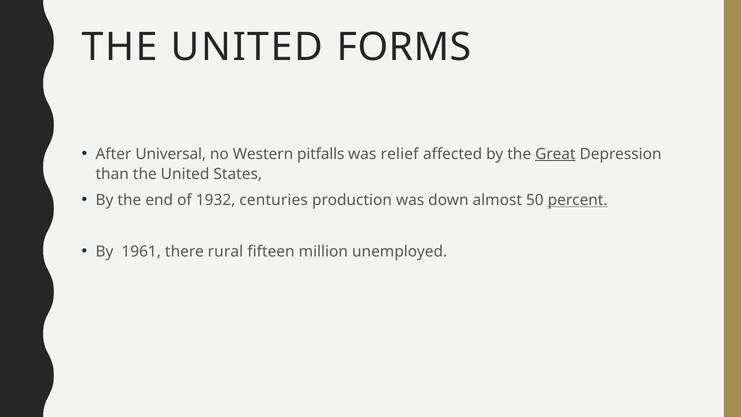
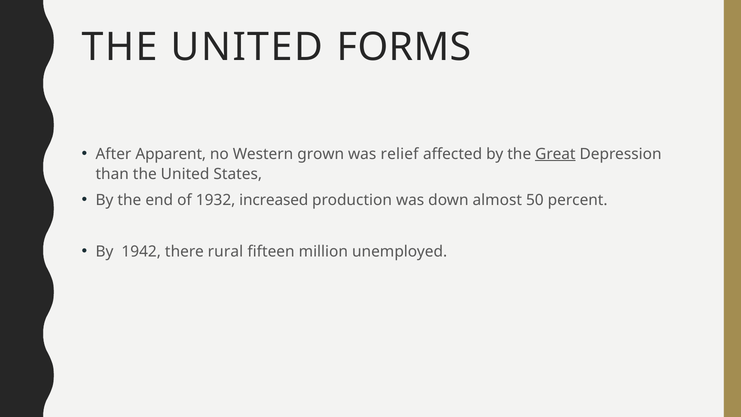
Universal: Universal -> Apparent (171, 154)
pitfalls: pitfalls -> grown (321, 154)
centuries: centuries -> increased (274, 200)
percent underline: present -> none (578, 200)
1961: 1961 -> 1942 (141, 252)
